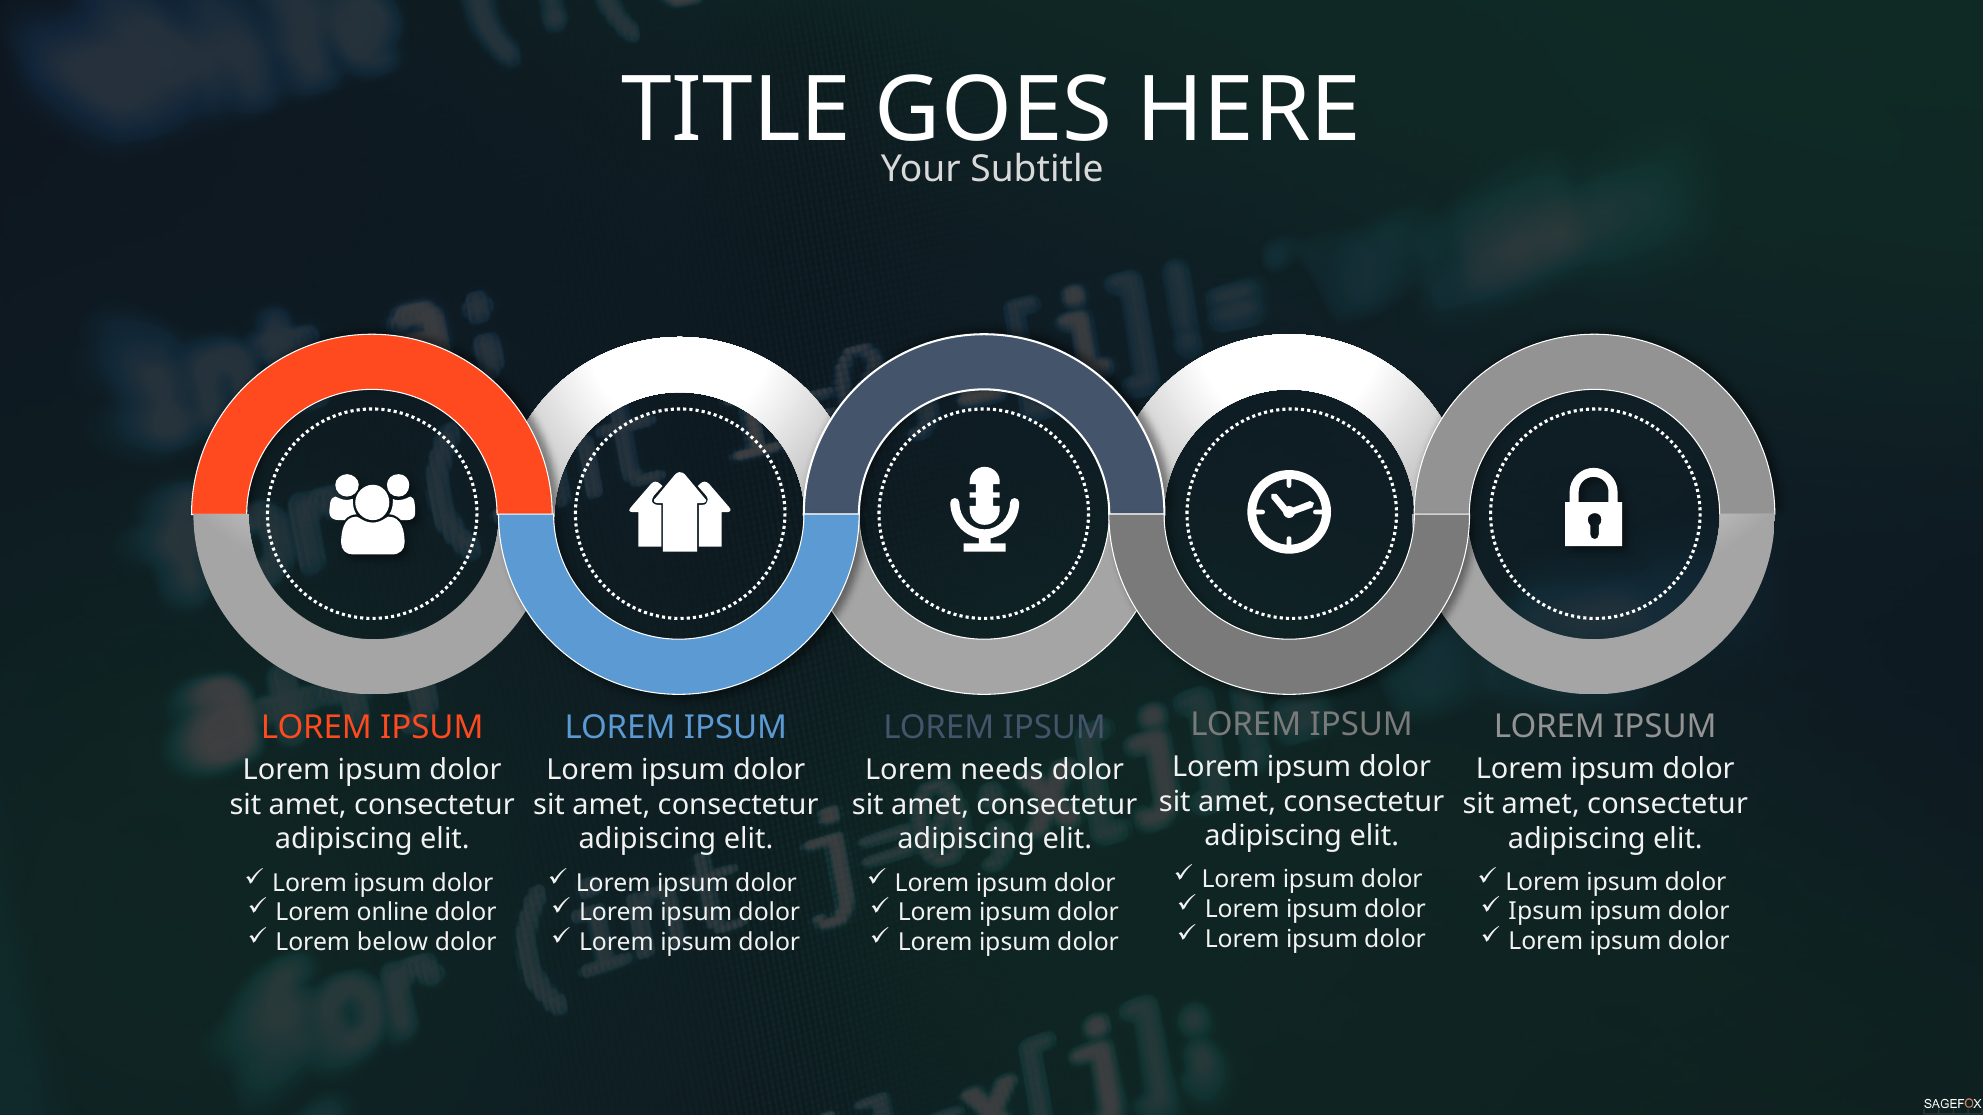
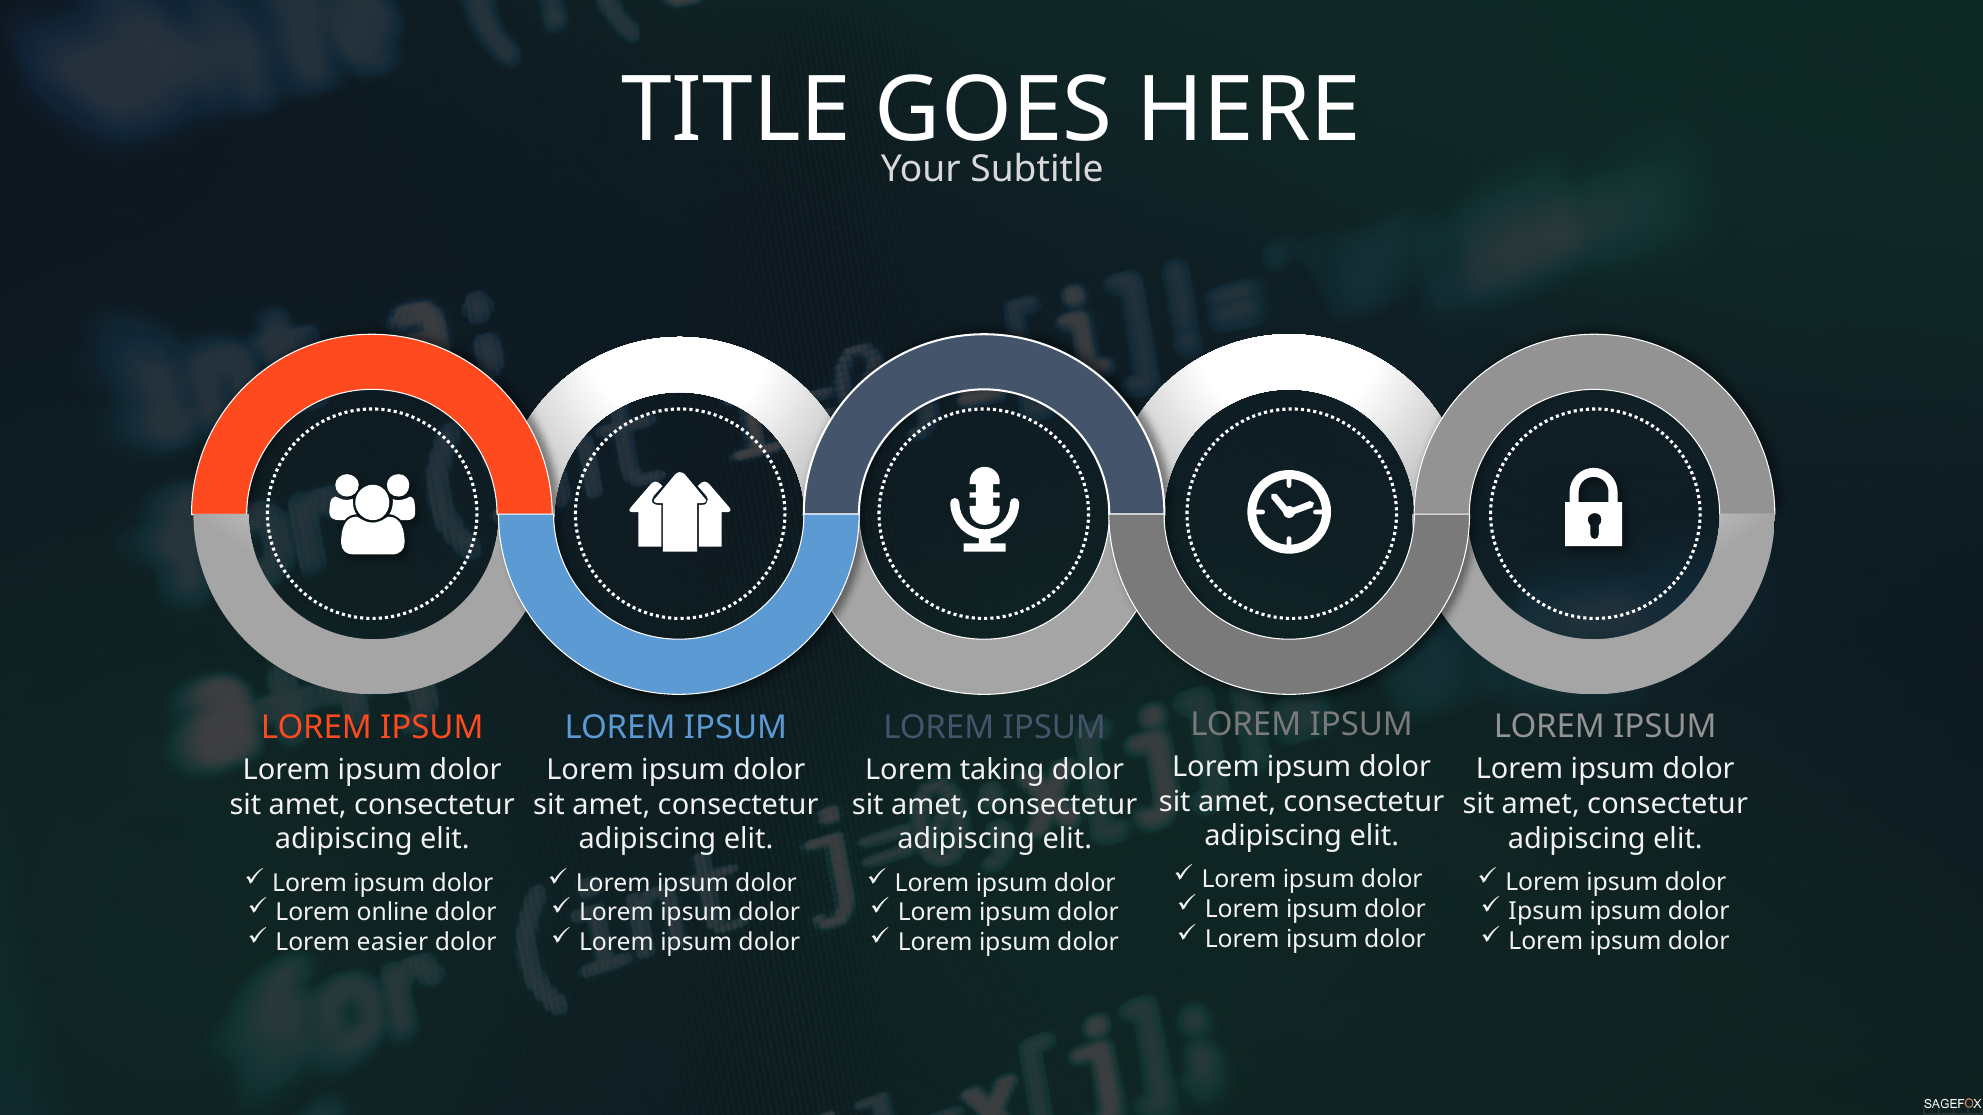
needs: needs -> taking (1002, 770)
below: below -> easier (392, 943)
